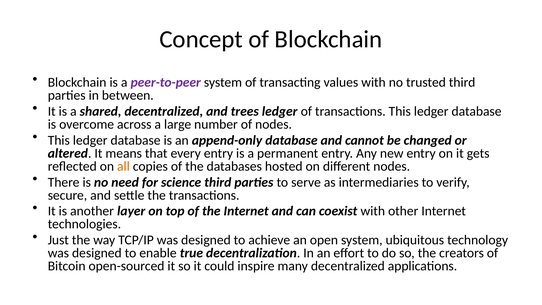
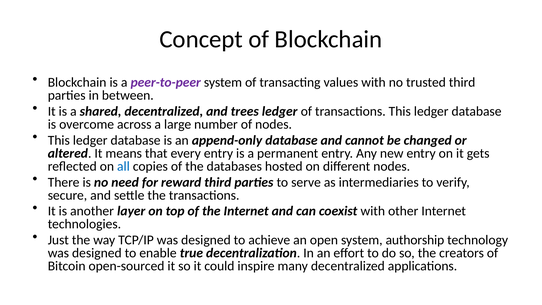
all colour: orange -> blue (123, 166)
science: science -> reward (181, 182)
ubiquitous: ubiquitous -> authorship (415, 240)
